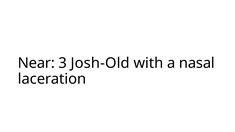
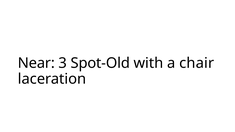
Josh-Old: Josh-Old -> Spot-Old (100, 63)
nasal: nasal -> chair (197, 63)
